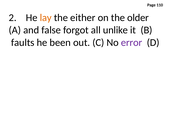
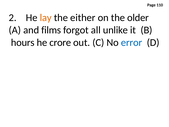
false: false -> films (51, 30)
faults: faults -> hours (23, 42)
been: been -> crore (60, 42)
error colour: purple -> blue (132, 42)
